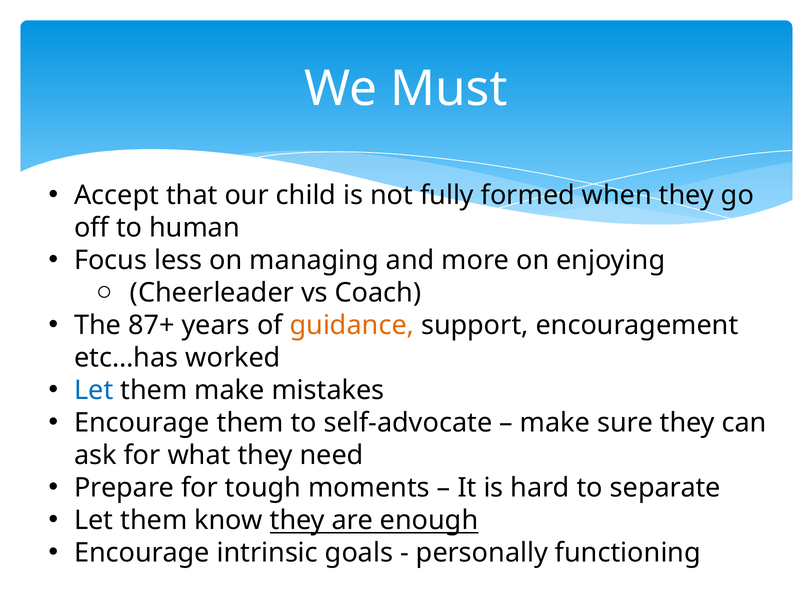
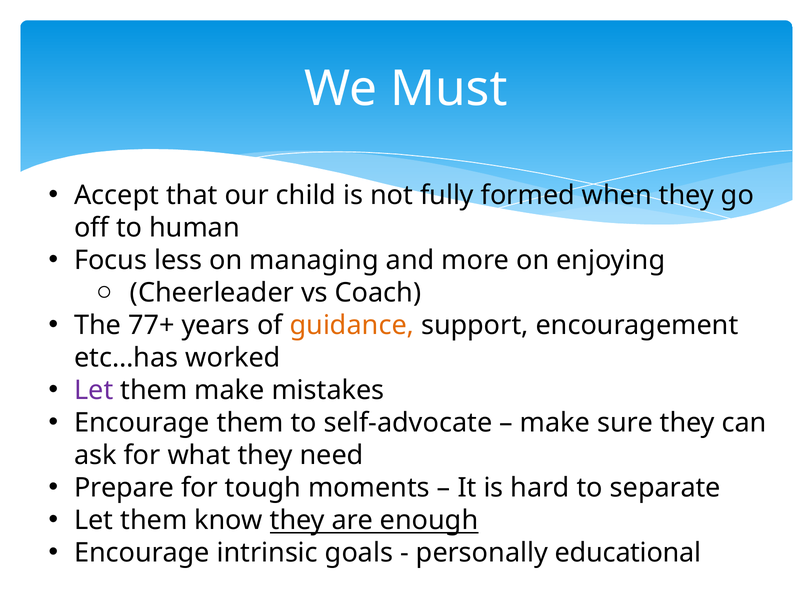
87+: 87+ -> 77+ (151, 325)
Let colour: blue -> purple (94, 390)
functioning: functioning -> educational (628, 553)
